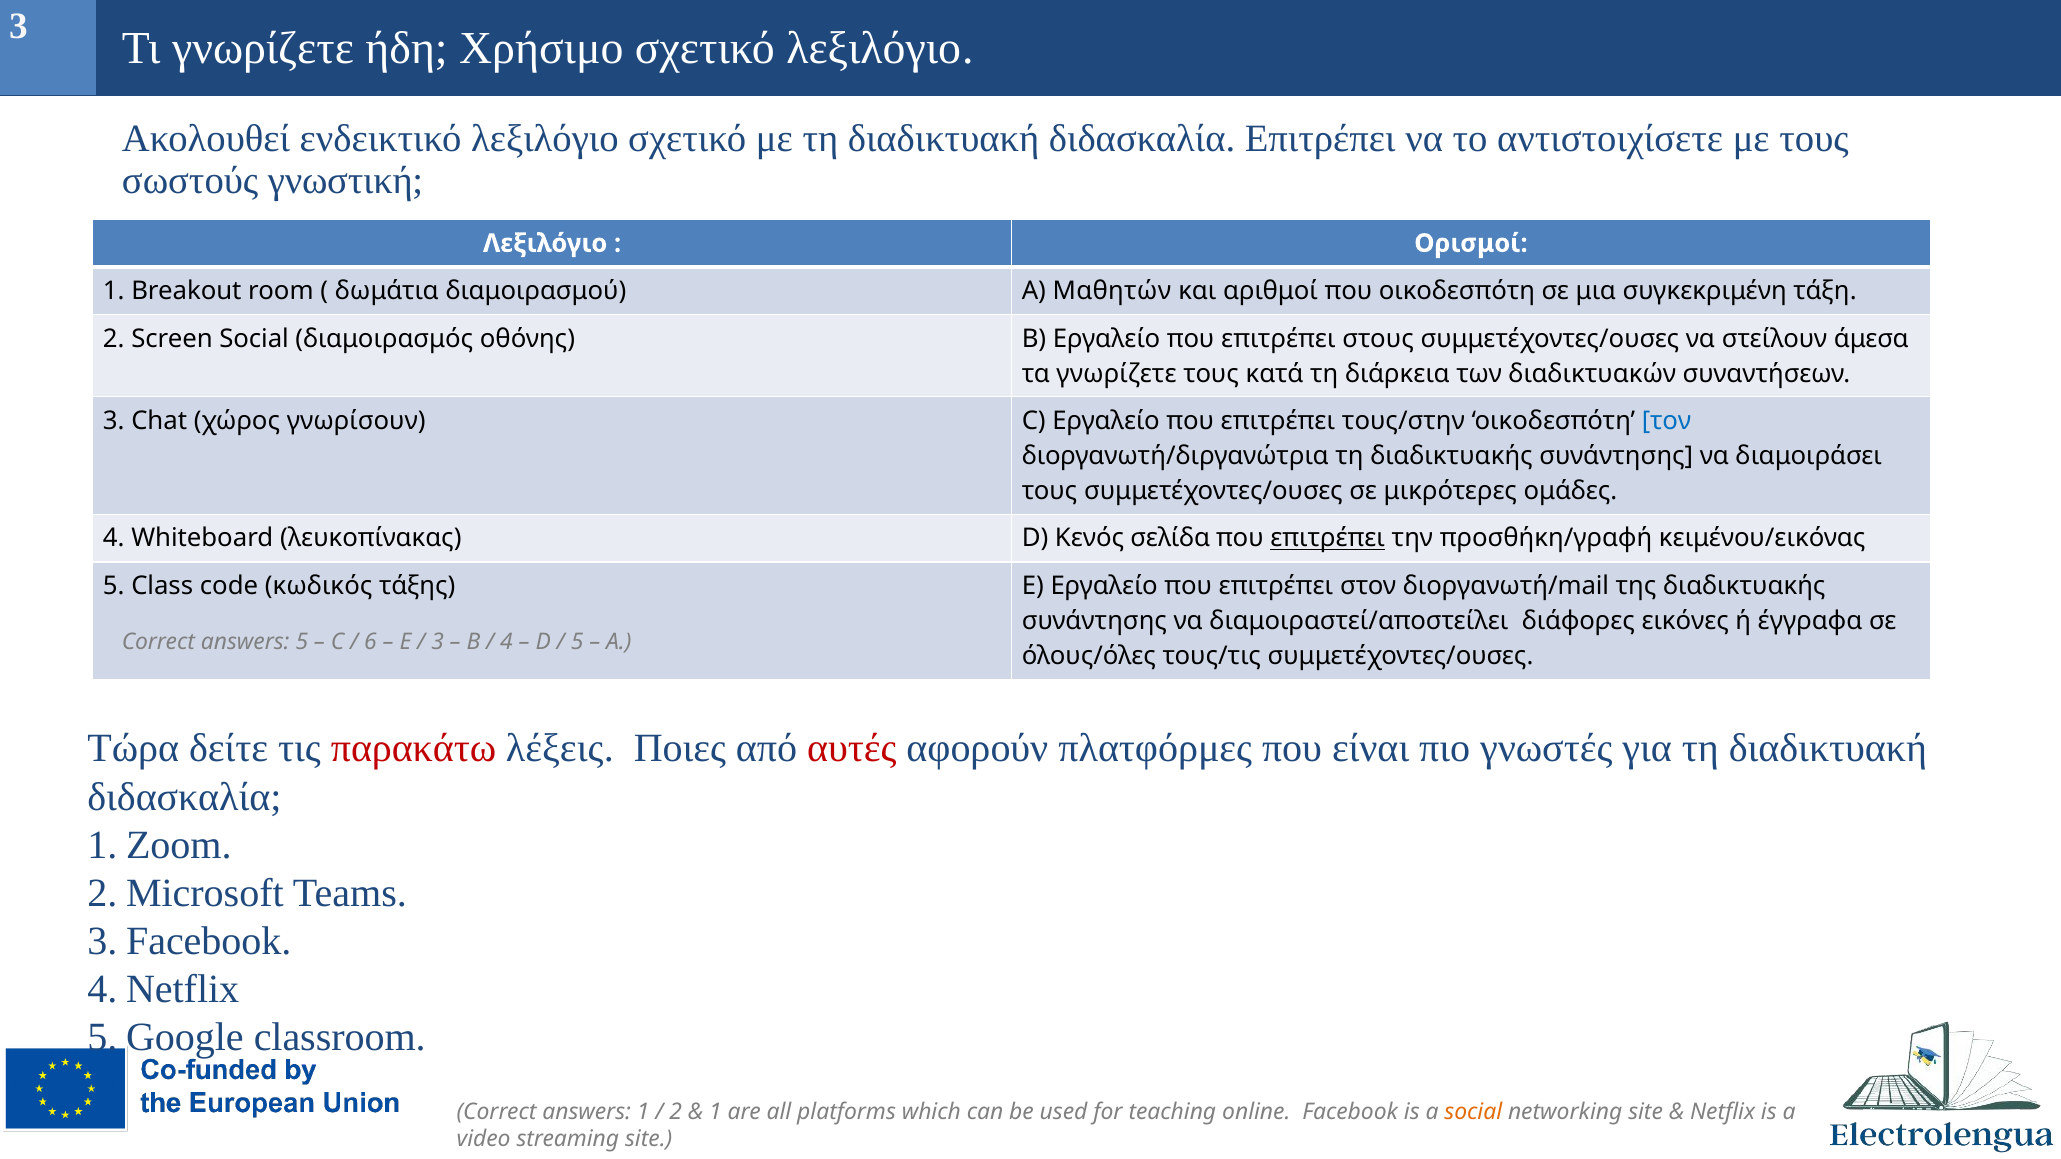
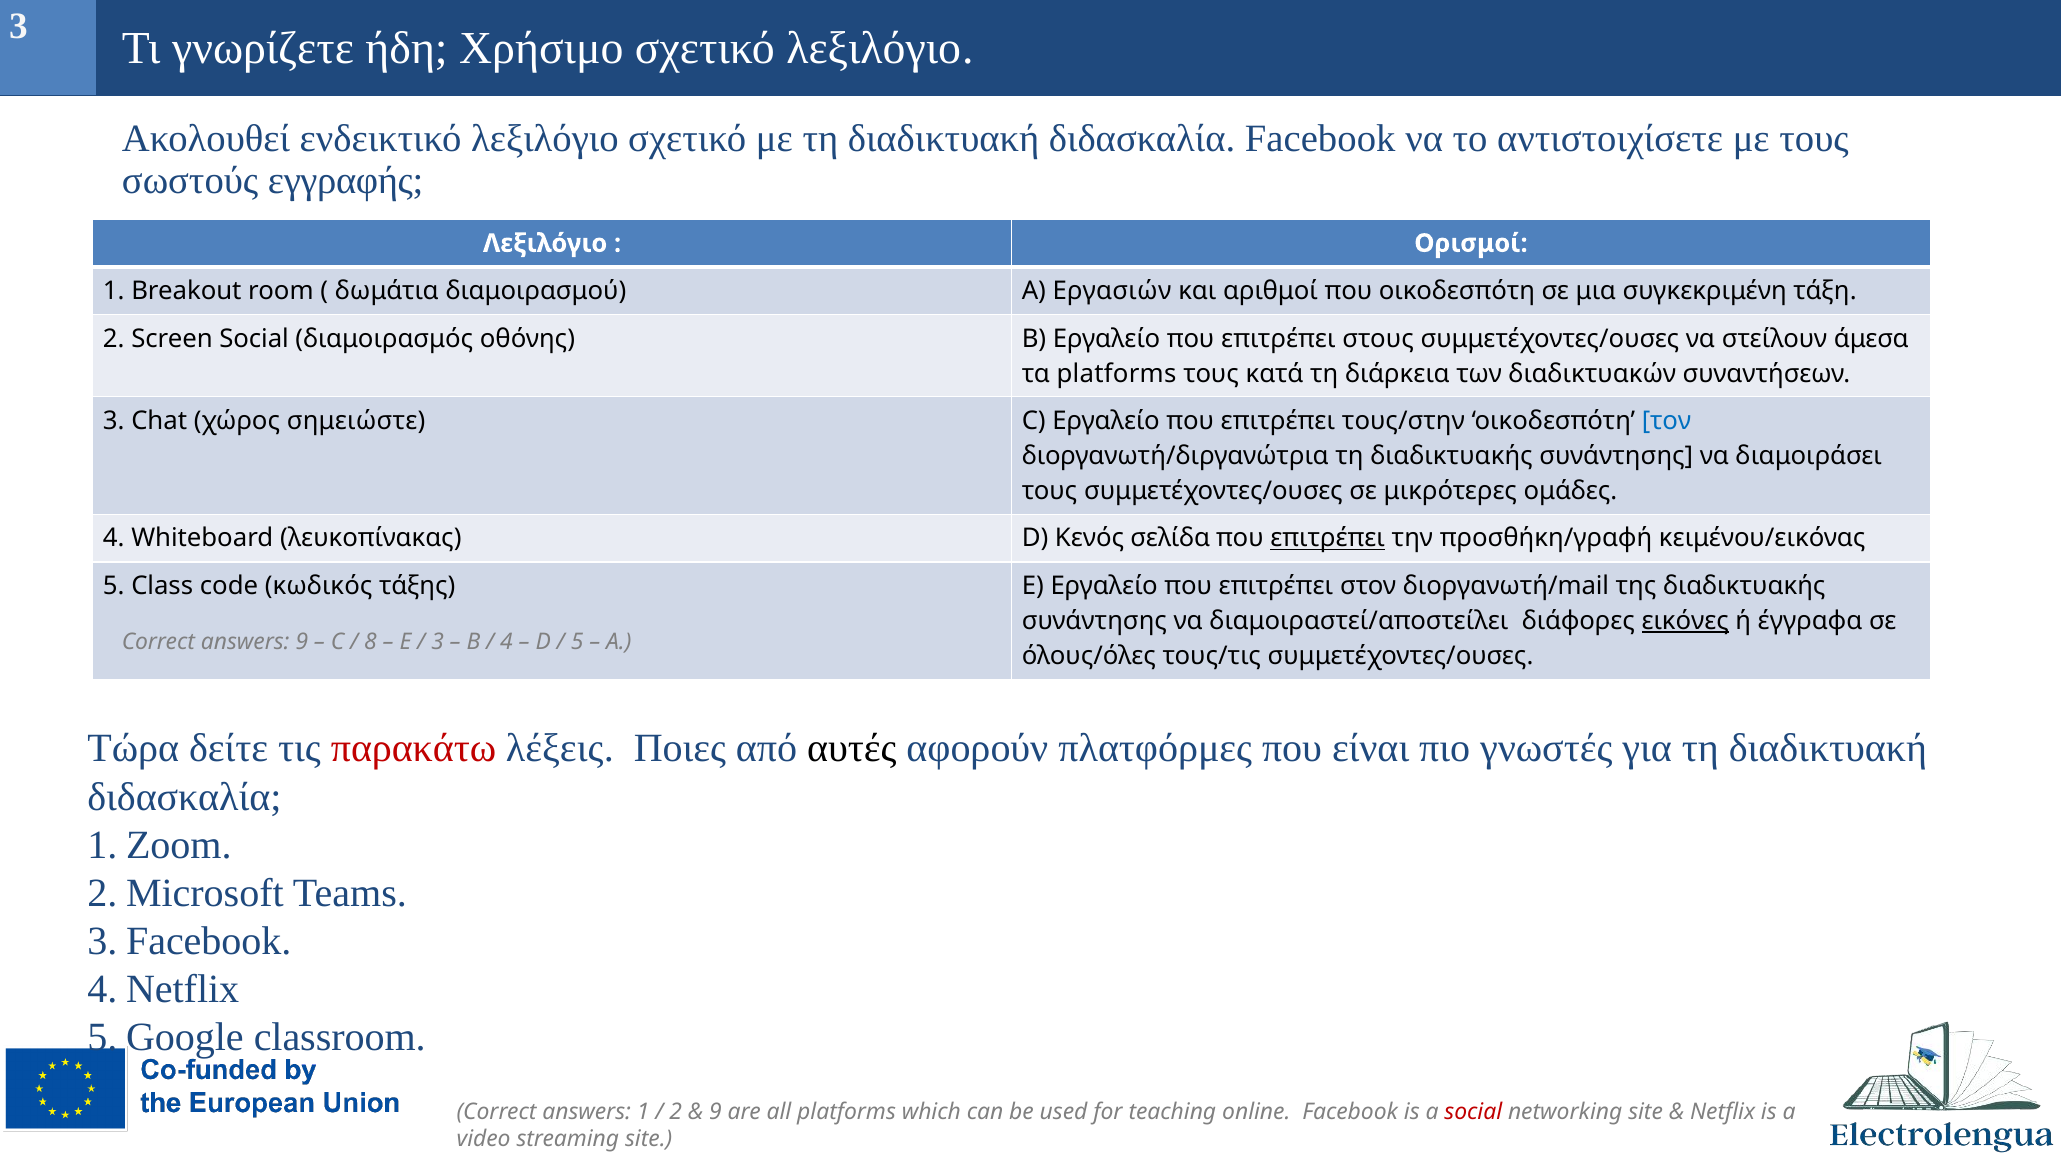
διδασκαλία Επιτρέπει: Επιτρέπει -> Facebook (1320, 139)
γνωστική: γνωστική -> εγγραφής (346, 181)
Μαθητών: Μαθητών -> Εργασιών (1112, 291)
τα γνωρίζετε: γνωρίζετε -> platforms (1116, 374)
γνωρίσουν: γνωρίσουν -> σημειώστε (356, 421)
εικόνες underline: none -> present (1685, 621)
answers 5: 5 -> 9 (302, 642)
6: 6 -> 8 (370, 642)
αυτές colour: red -> black (852, 749)
1: 1 -> 9 (716, 1112)
social colour: orange -> red (1473, 1112)
